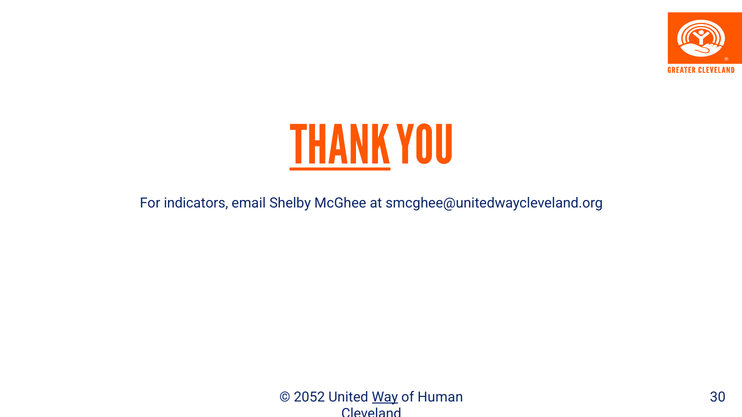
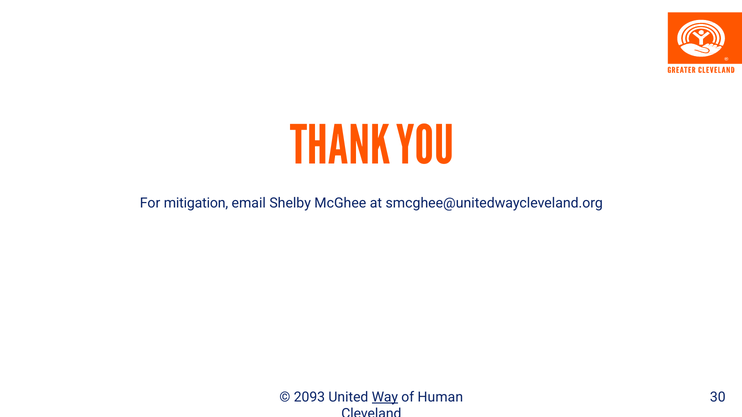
THANK underline: present -> none (340, 146)
indicators: indicators -> mitigation (196, 203)
2052: 2052 -> 2093 (309, 397)
